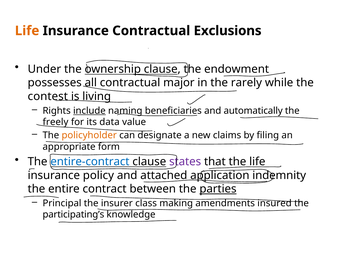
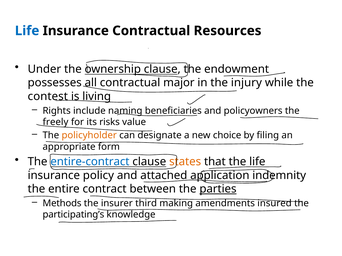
Life colour: orange -> blue (27, 31)
Exclusions: Exclusions -> Resources (228, 31)
rarely: rarely -> injury (246, 83)
include underline: present -> none (89, 111)
automatically: automatically -> policyowners (253, 111)
data: data -> risks (110, 122)
claims: claims -> choice (227, 136)
states colour: purple -> orange (185, 162)
Principal: Principal -> Methods (62, 204)
class: class -> third (146, 204)
